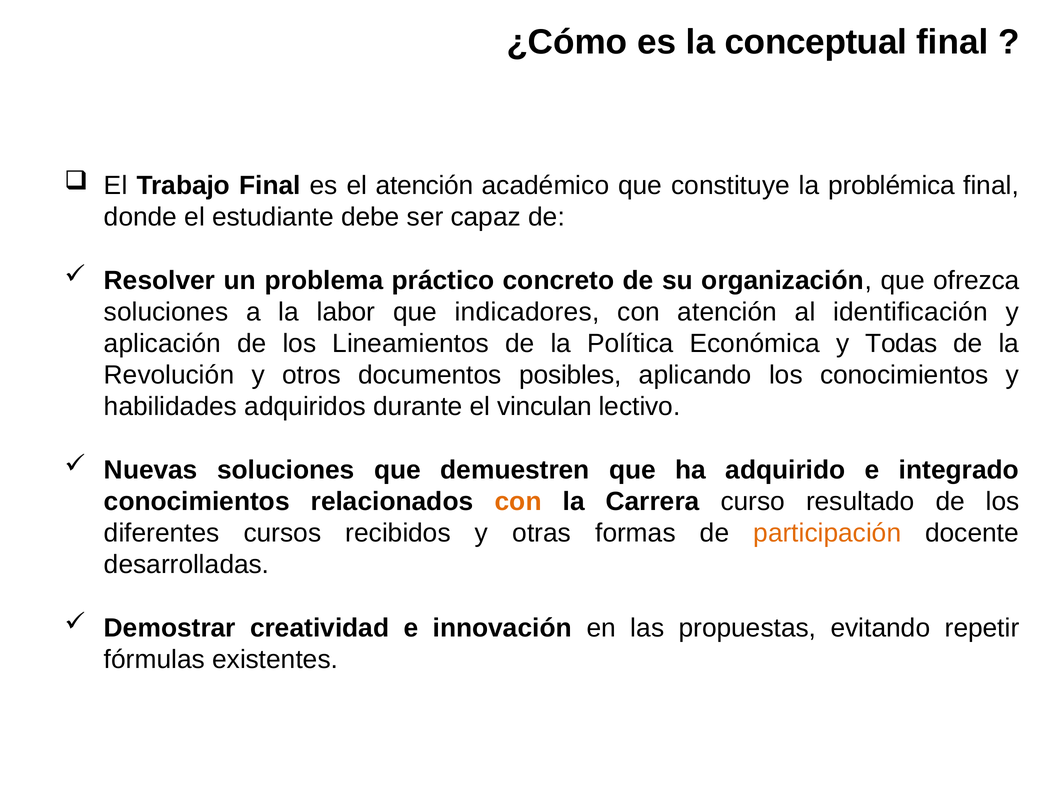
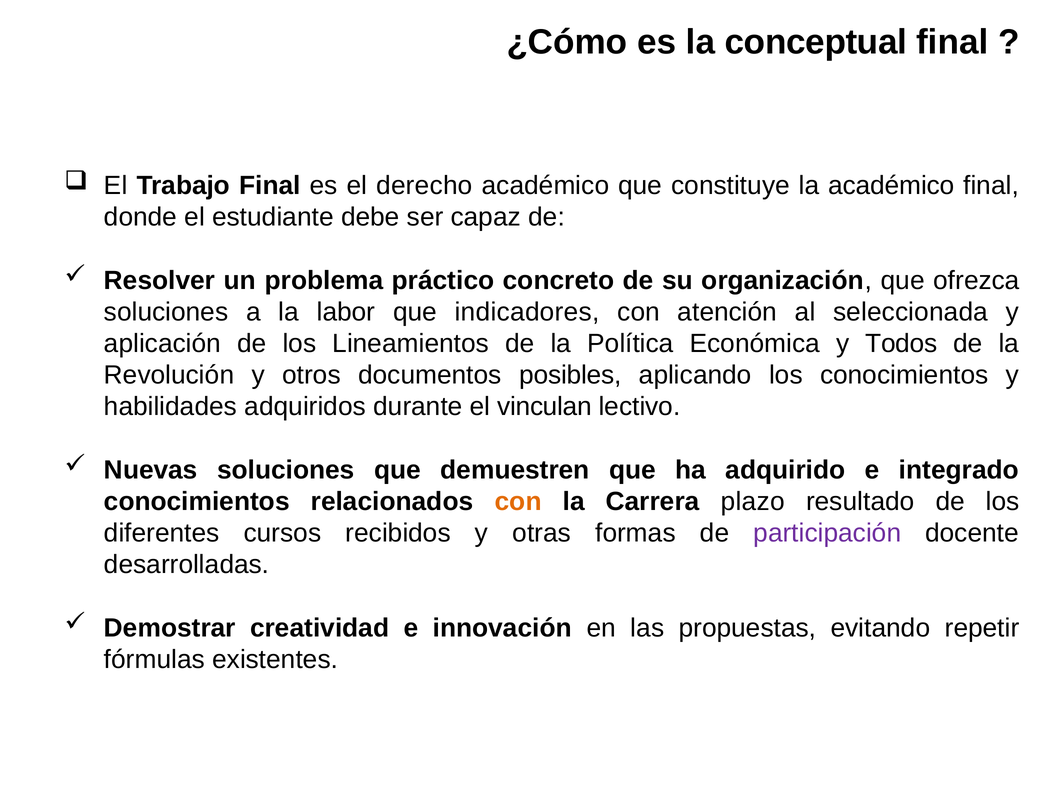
el atención: atención -> derecho (424, 186)
la problémica: problémica -> académico (891, 186)
identificación: identificación -> seleccionada (911, 312)
Todas: Todas -> Todos (901, 344)
curso: curso -> plazo (753, 502)
participación colour: orange -> purple (827, 533)
